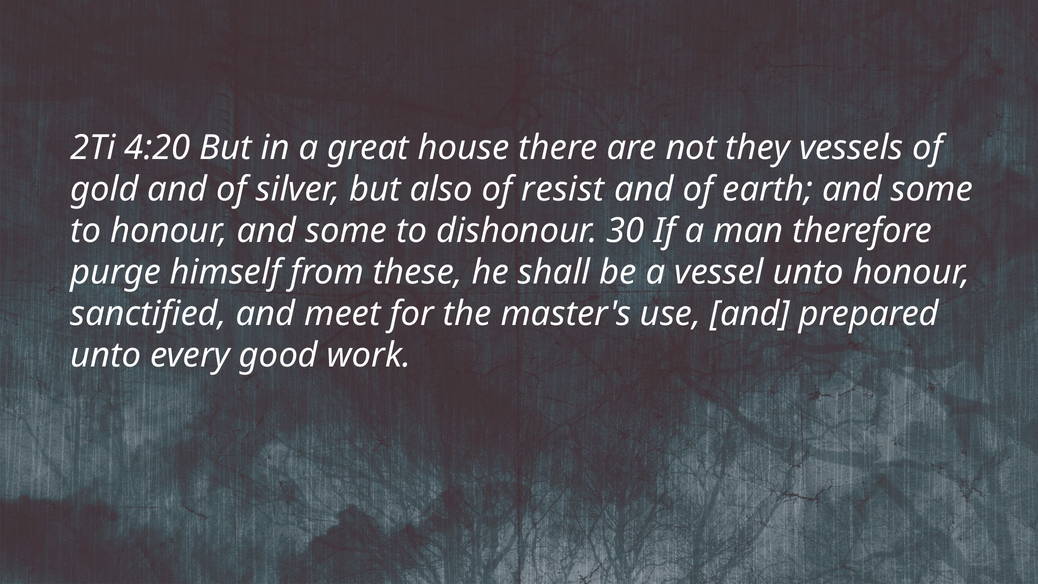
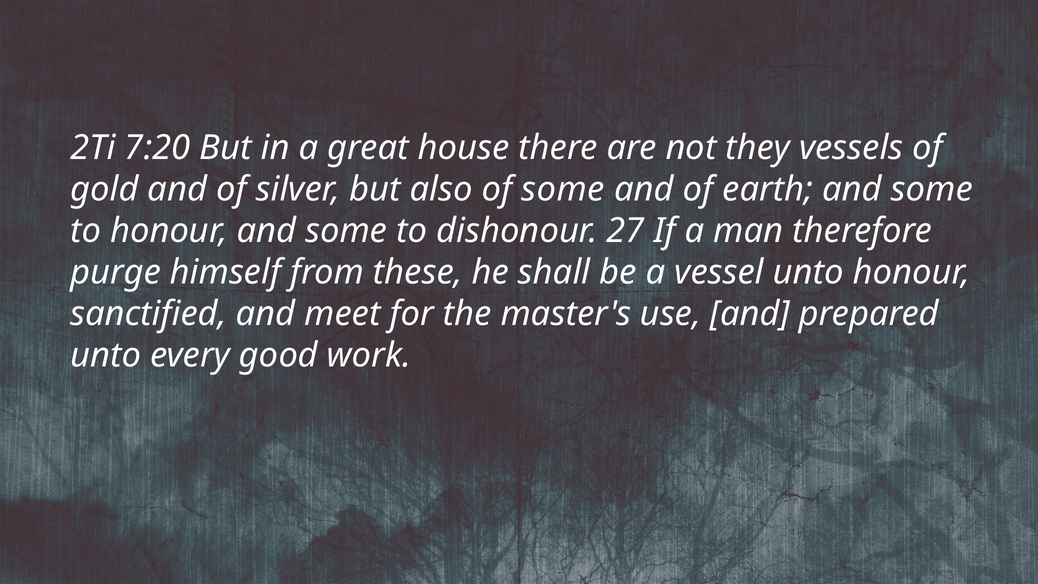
4:20: 4:20 -> 7:20 (157, 148)
of resist: resist -> some (563, 189)
30: 30 -> 27 (626, 231)
